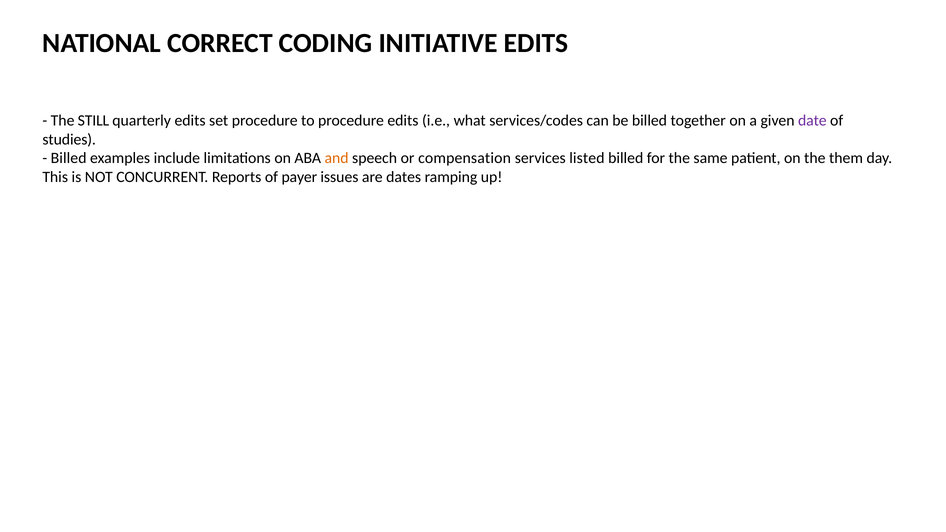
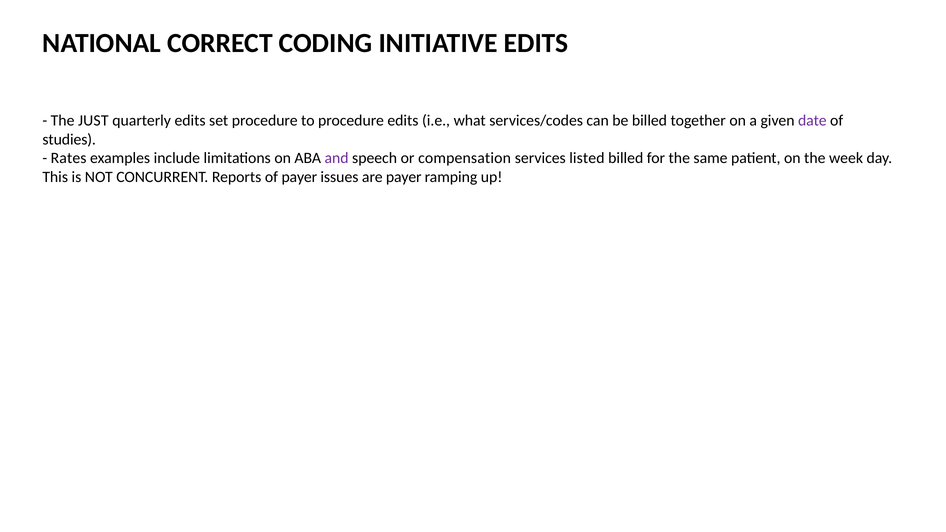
STILL: STILL -> JUST (93, 120)
Billed: Billed -> Rates (69, 158)
and colour: orange -> purple (337, 158)
them: them -> week (846, 158)
are dates: dates -> payer (404, 177)
